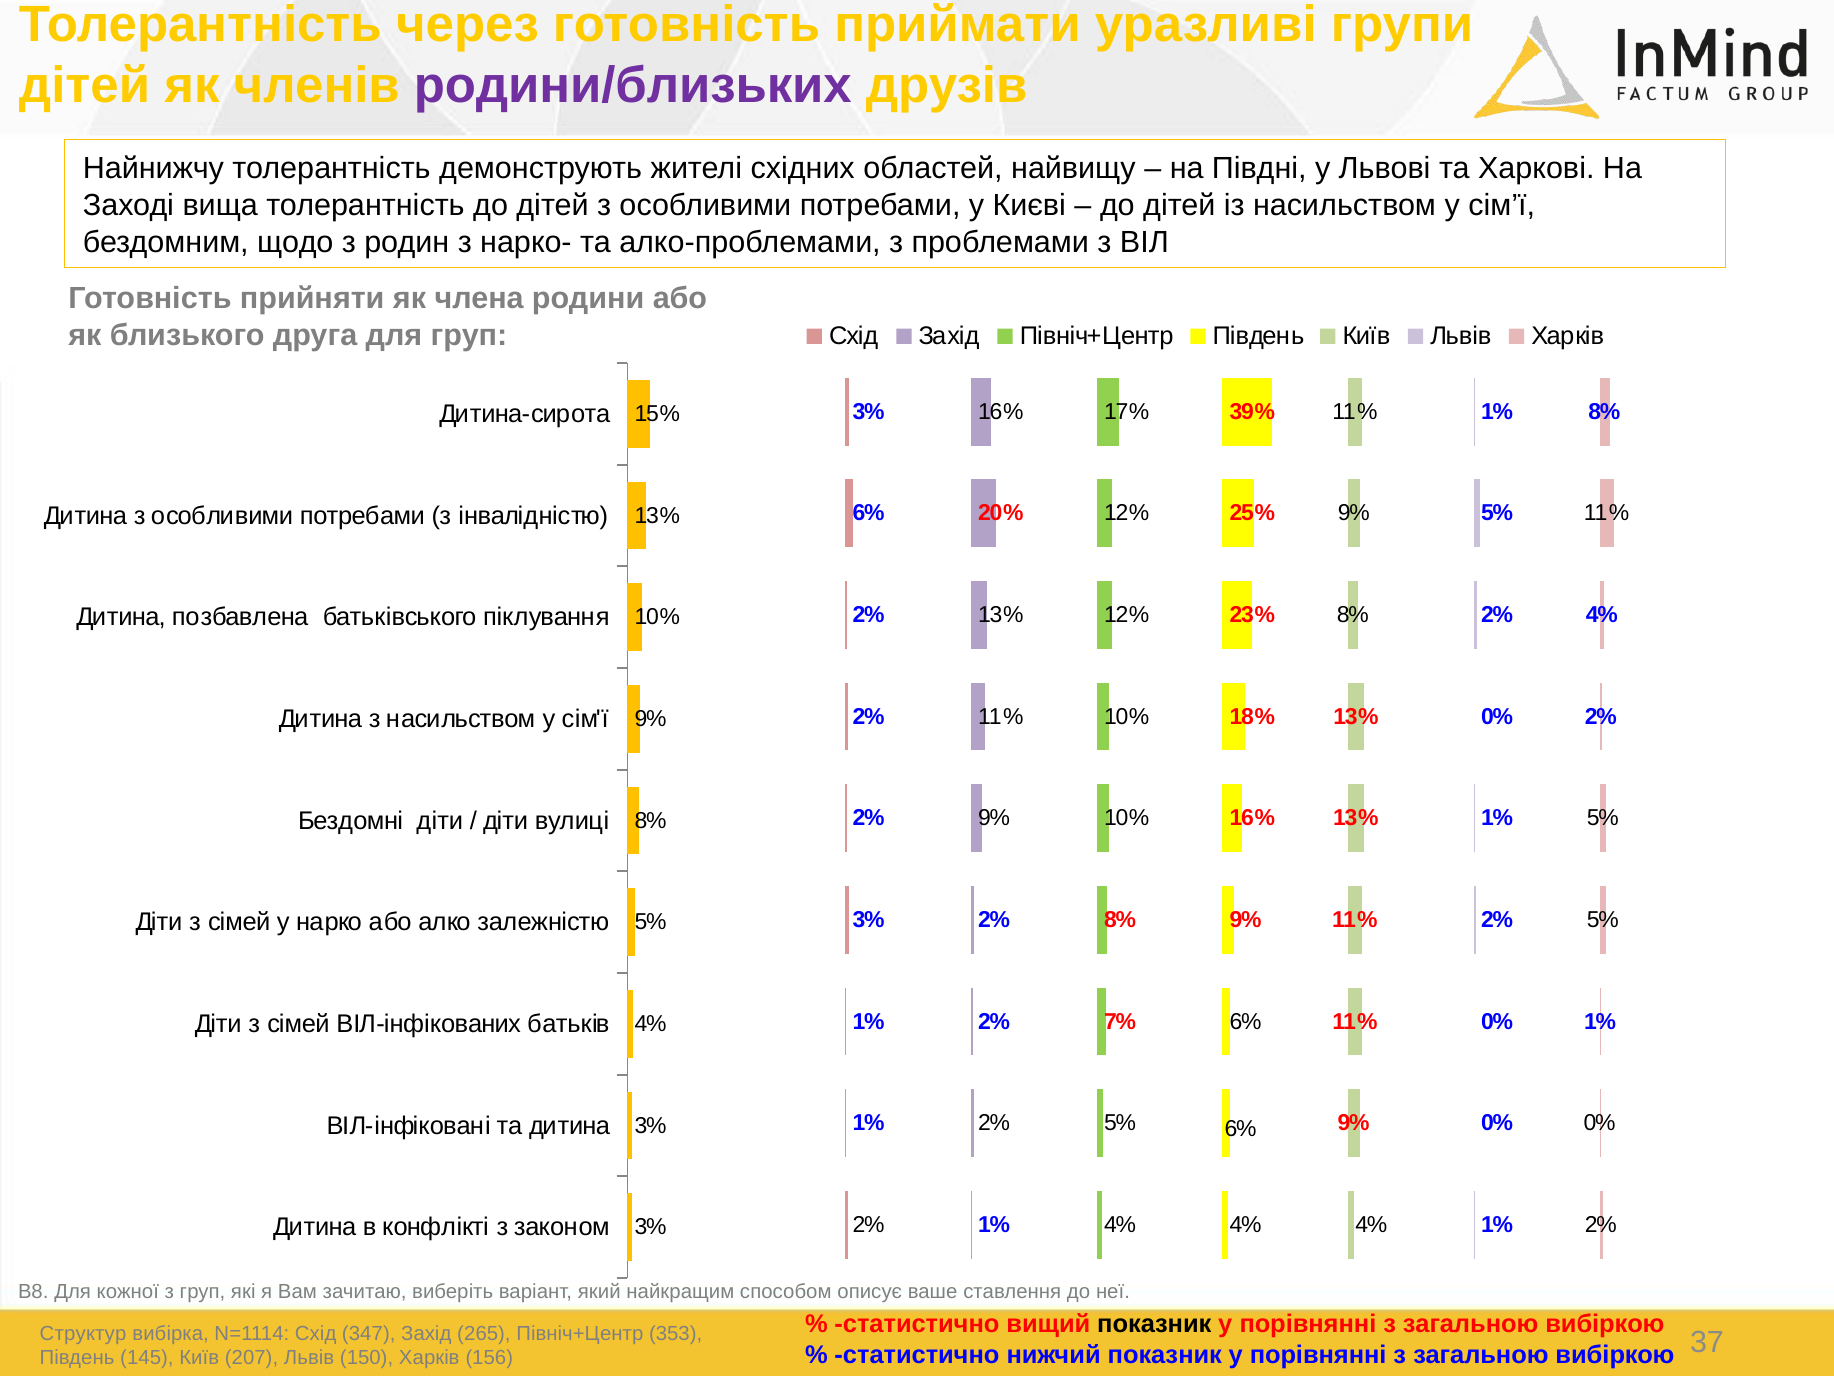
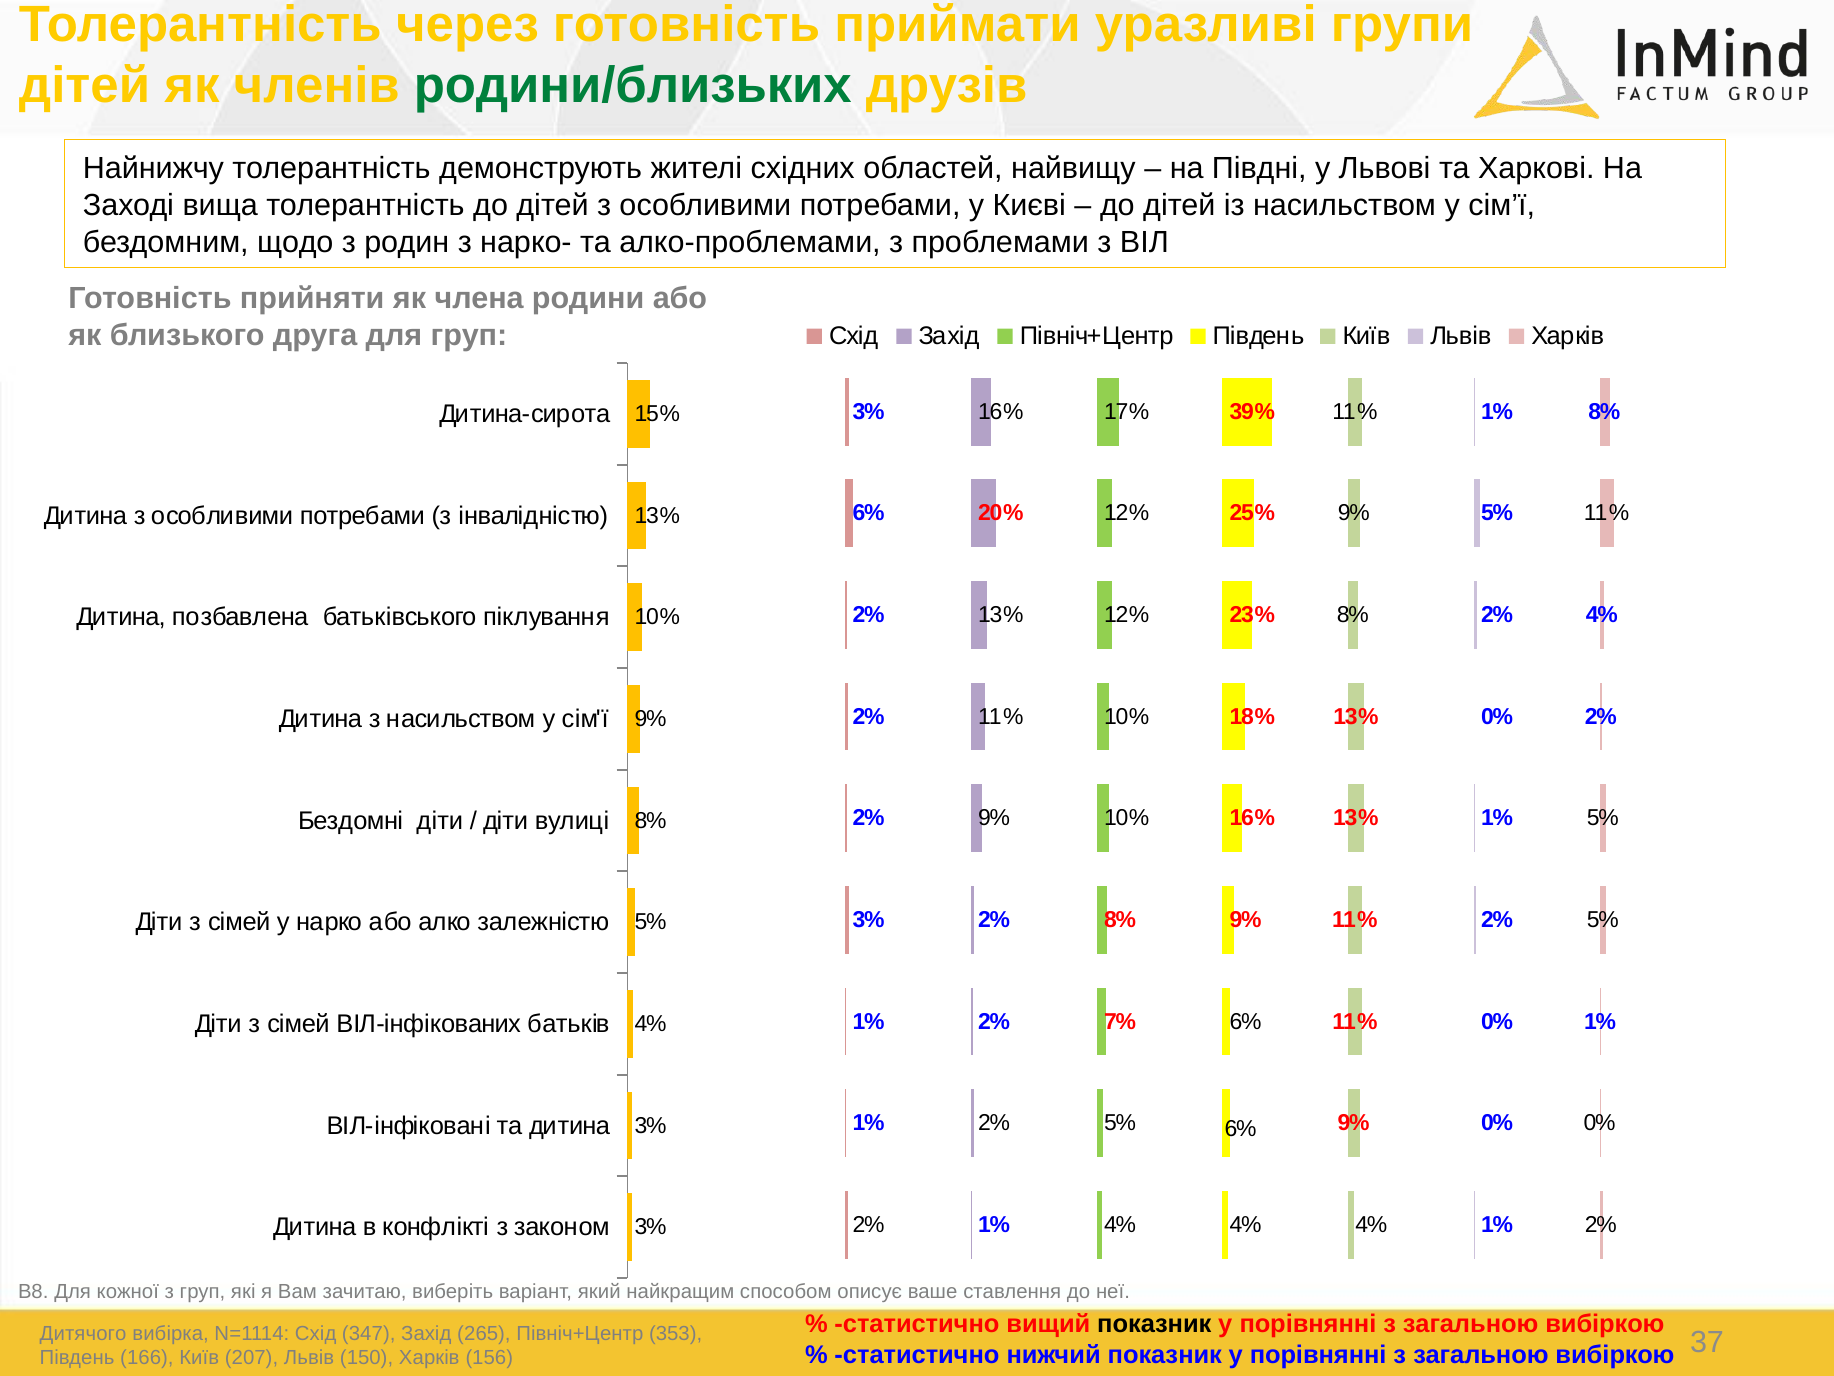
родини/близьких colour: purple -> green (633, 86)
Структур: Структур -> Дитячого (83, 1333)
145: 145 -> 166 (147, 1358)
